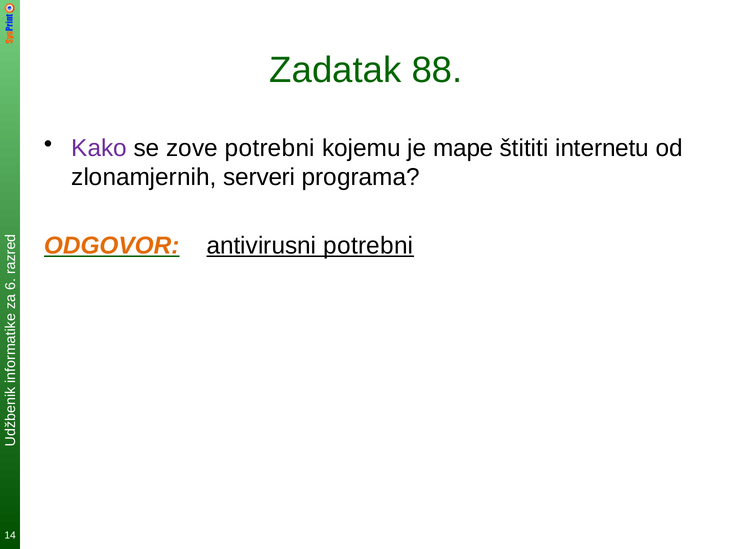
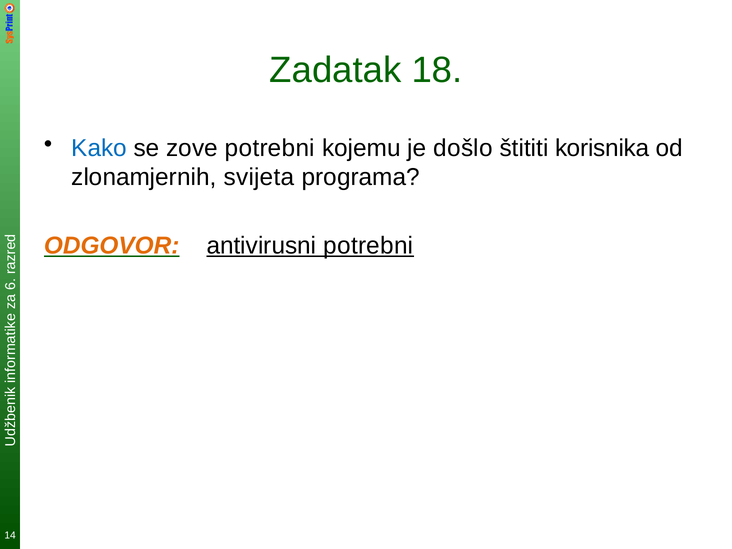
88: 88 -> 18 (437, 70)
Kako colour: purple -> blue (99, 148)
mape: mape -> došlo (463, 148)
internetu: internetu -> korisnika (602, 148)
serveri: serveri -> svijeta (259, 177)
